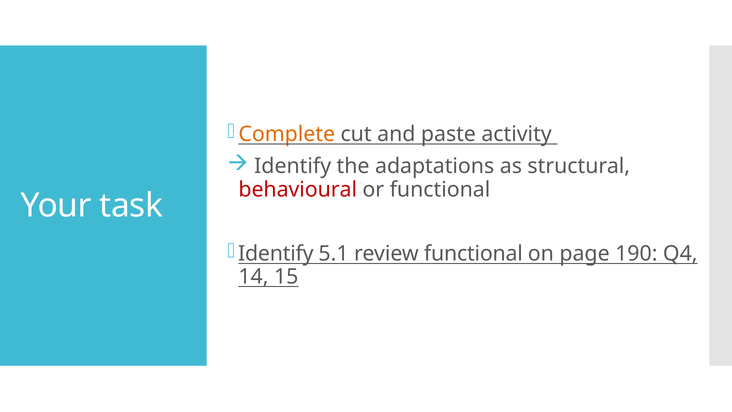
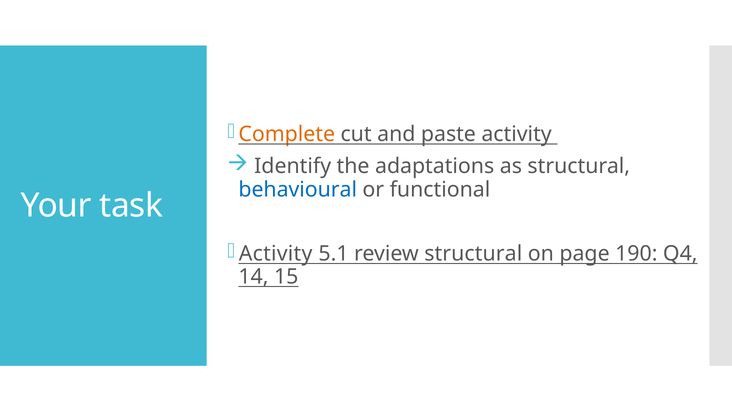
behavioural colour: red -> blue (298, 189)
Identify: Identify -> Activity (276, 254)
review functional: functional -> structural (473, 254)
